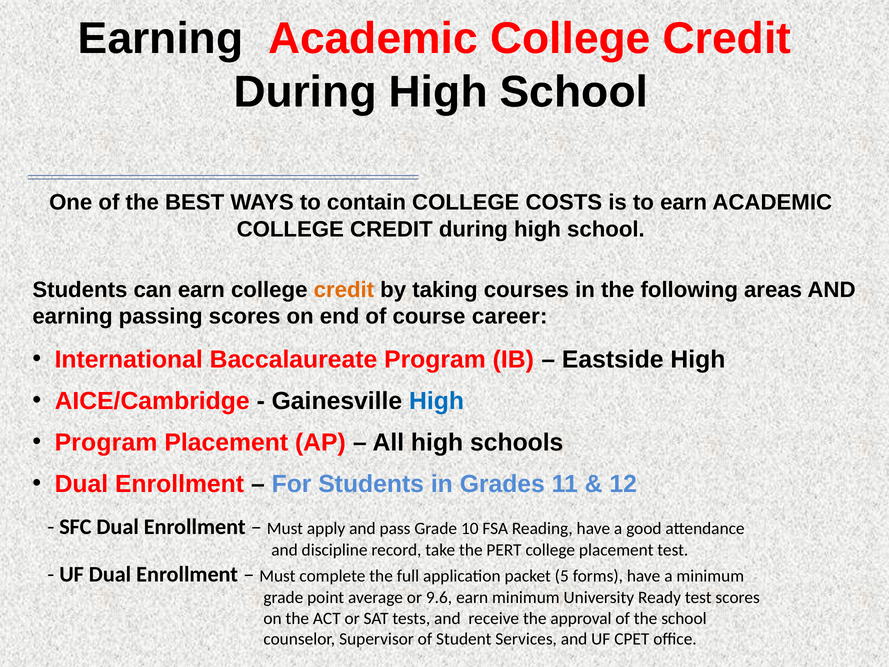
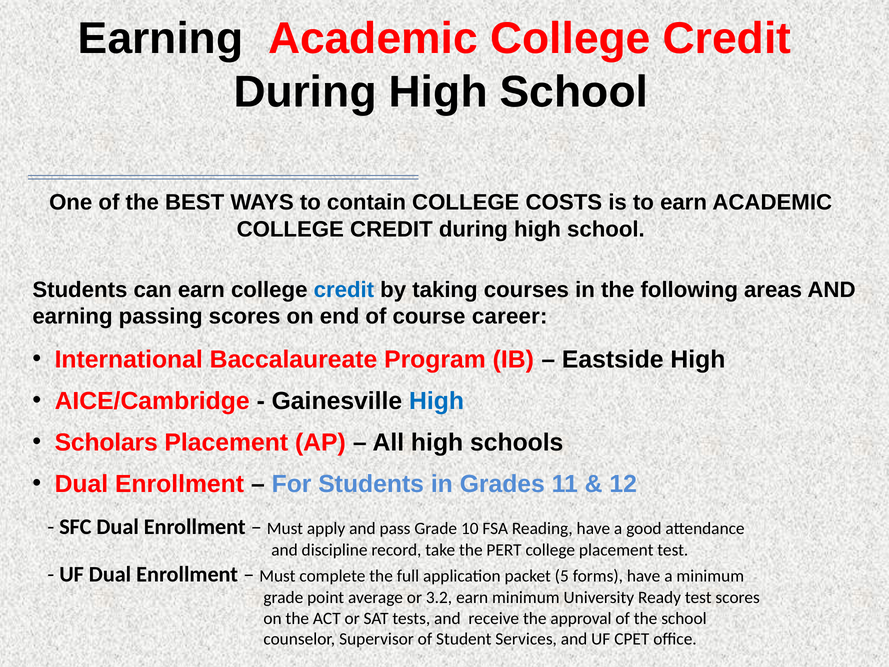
credit colour: orange -> blue (344, 290)
Program: Program -> Scholars (106, 442)
9.6: 9.6 -> 3.2 (439, 597)
